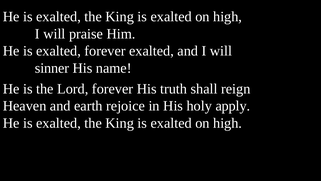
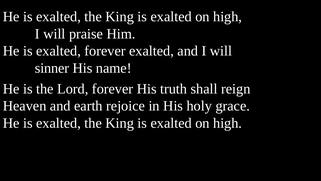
apply: apply -> grace (233, 106)
